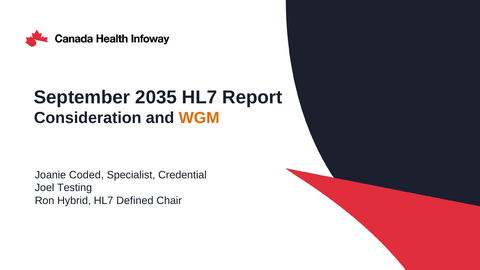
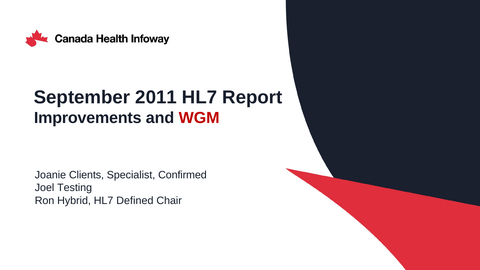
2035: 2035 -> 2011 (156, 97)
Consideration: Consideration -> Improvements (88, 118)
WGM colour: orange -> red (199, 118)
Coded: Coded -> Clients (87, 175)
Credential: Credential -> Confirmed (182, 175)
